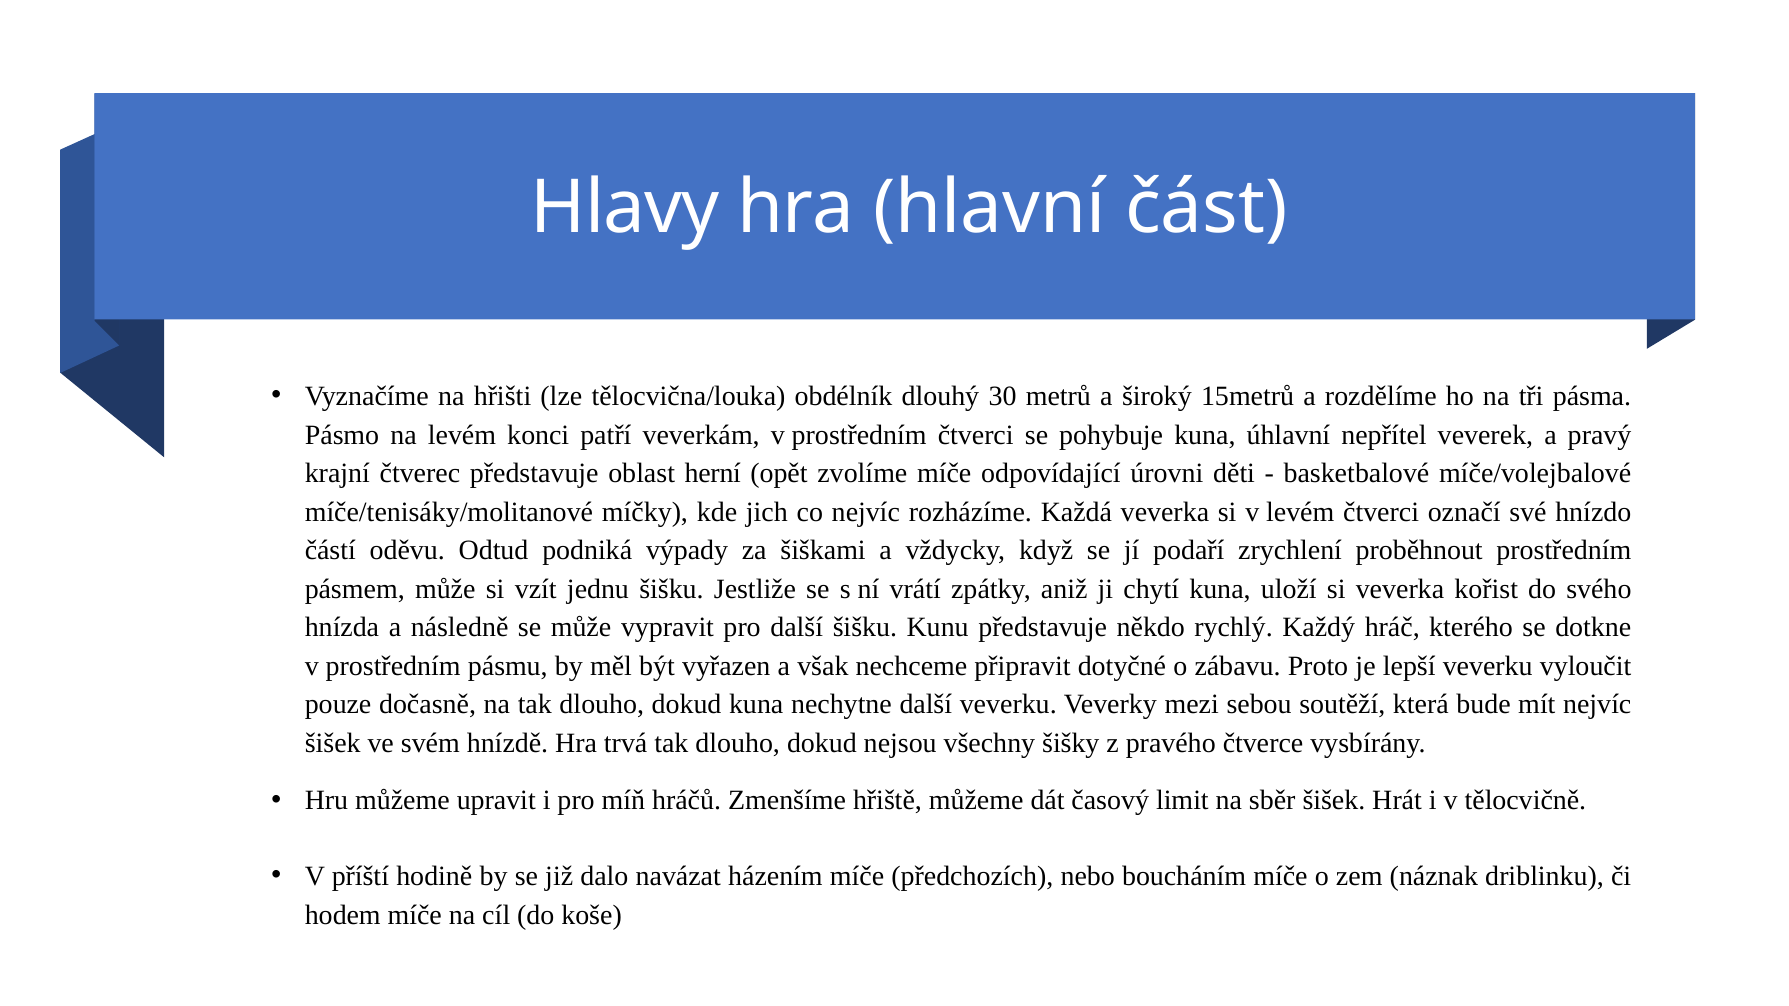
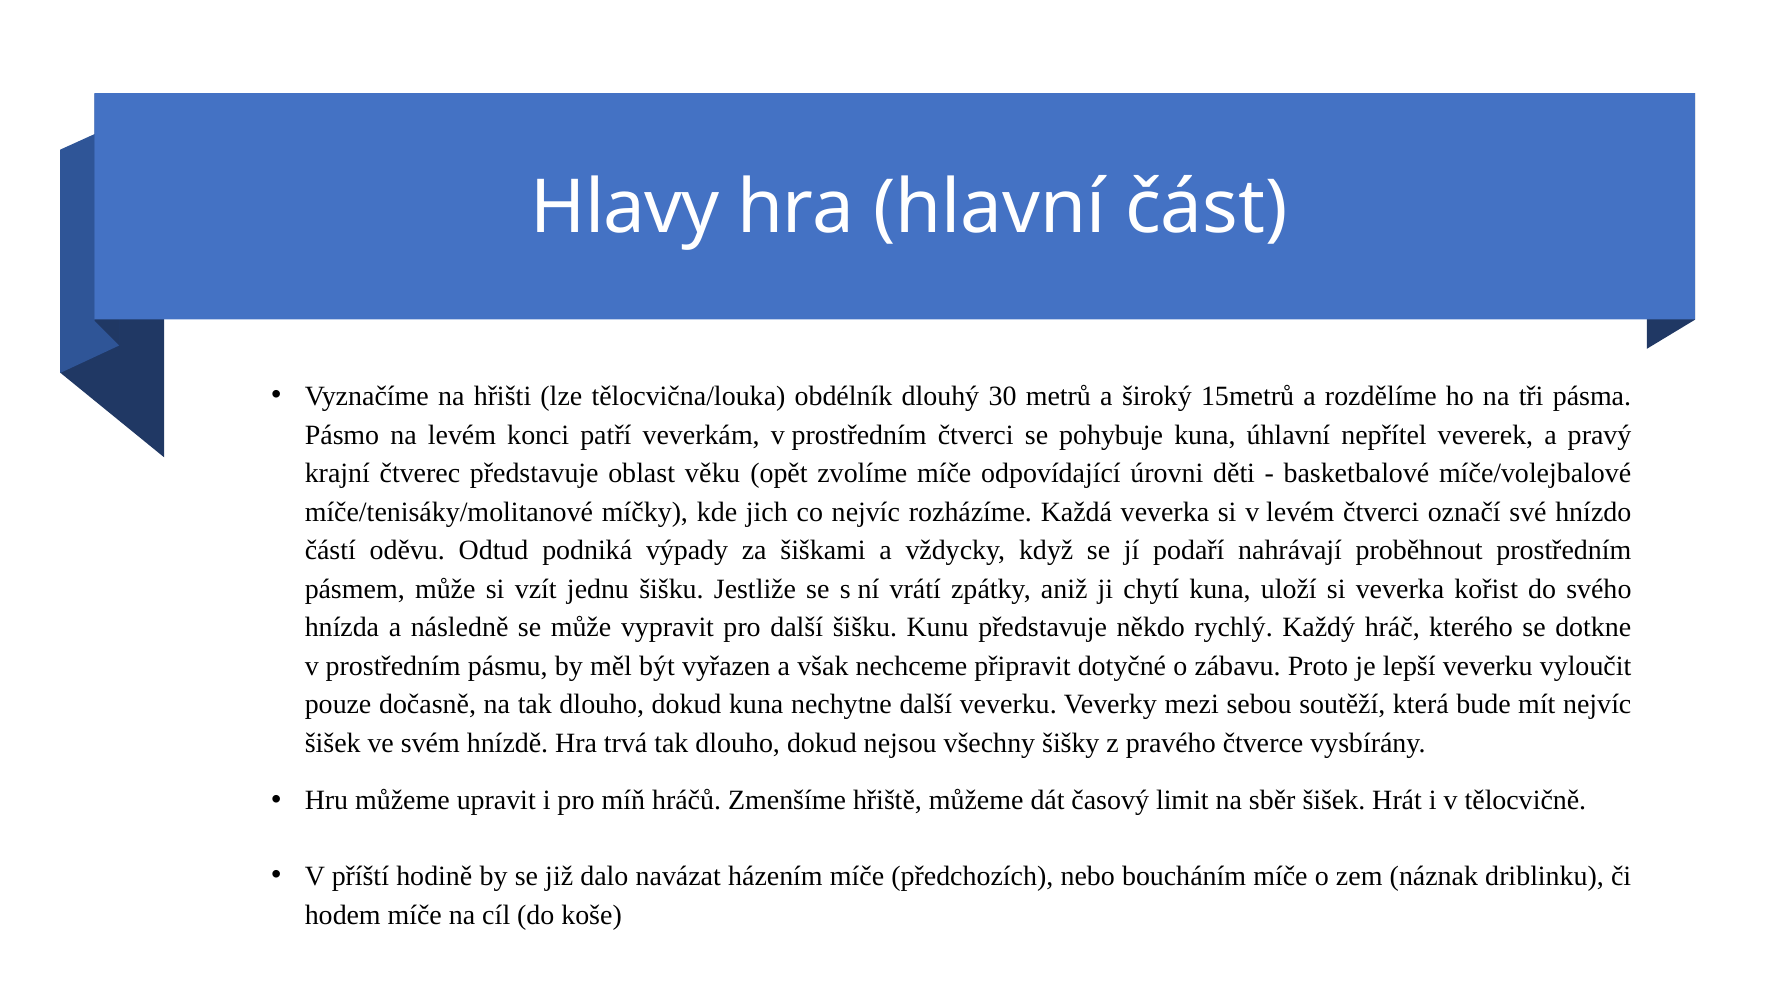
herní: herní -> věku (713, 474)
zrychlení: zrychlení -> nahrávají (1290, 551)
